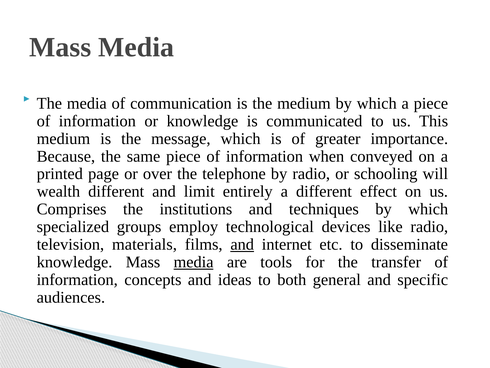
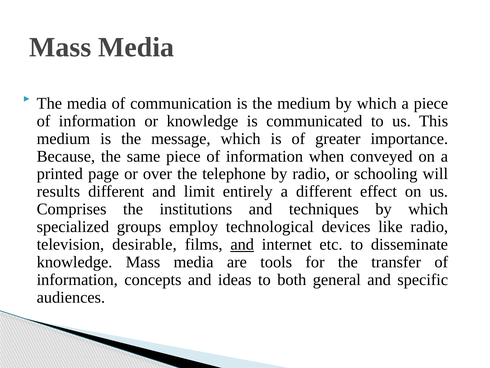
wealth: wealth -> results (58, 191)
materials: materials -> desirable (144, 244)
media underline: present -> none (194, 262)
